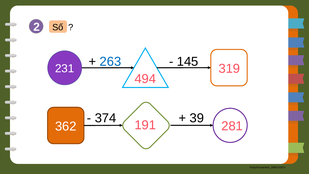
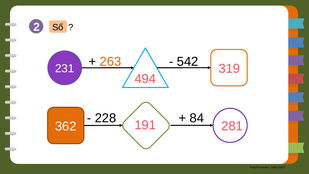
263 colour: blue -> orange (110, 62)
145: 145 -> 542 (188, 62)
374: 374 -> 228 (106, 118)
39: 39 -> 84 (197, 118)
